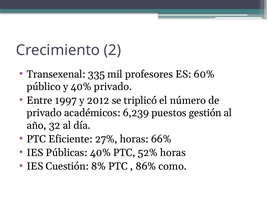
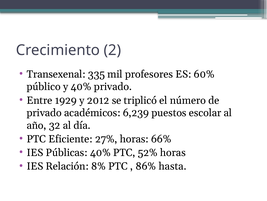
1997: 1997 -> 1929 (66, 100)
gestión: gestión -> escolar (205, 112)
Cuestión: Cuestión -> Relación (67, 166)
como: como -> hasta (173, 166)
